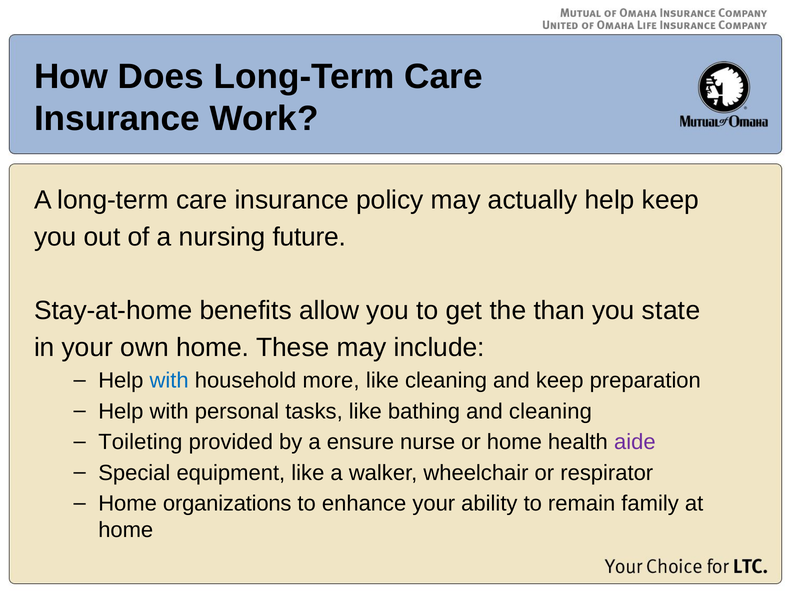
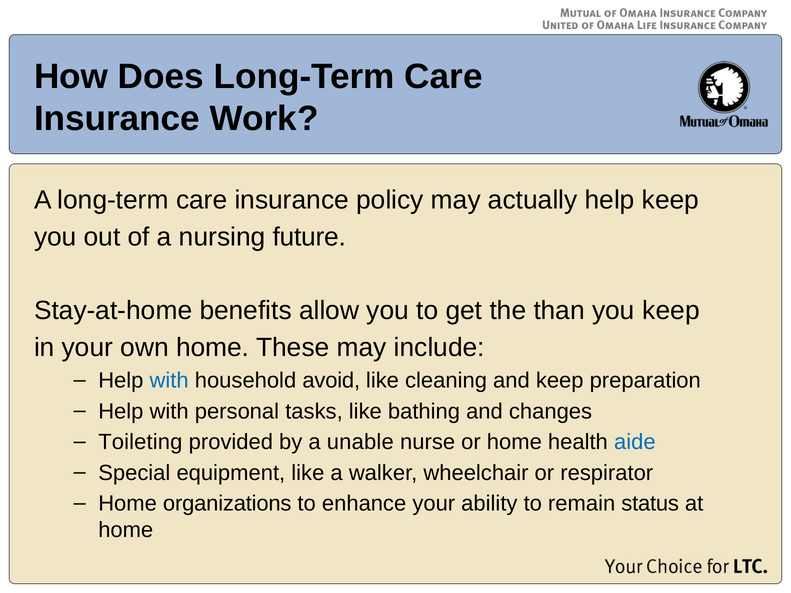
you state: state -> keep (671, 311)
more: more -> avoid (331, 381)
and cleaning: cleaning -> changes (551, 412)
ensure: ensure -> unable (360, 442)
aide colour: purple -> blue (635, 442)
family: family -> status (650, 504)
